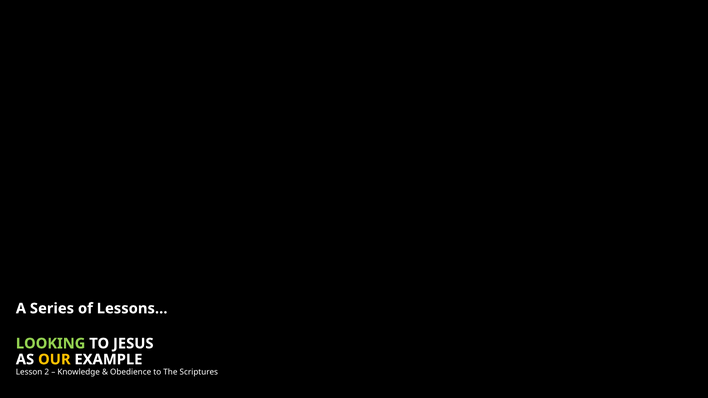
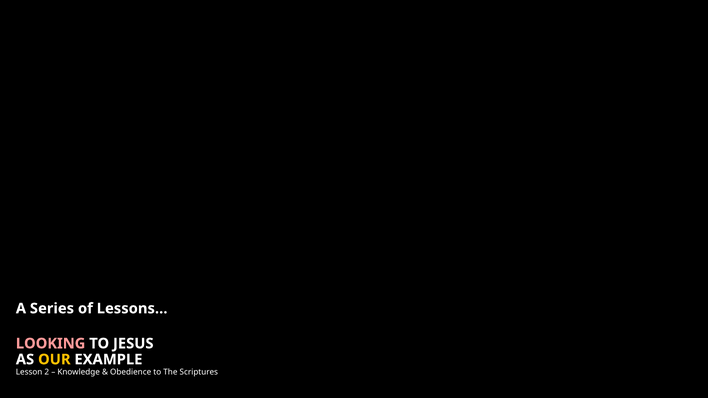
LOOKING colour: light green -> pink (51, 344)
